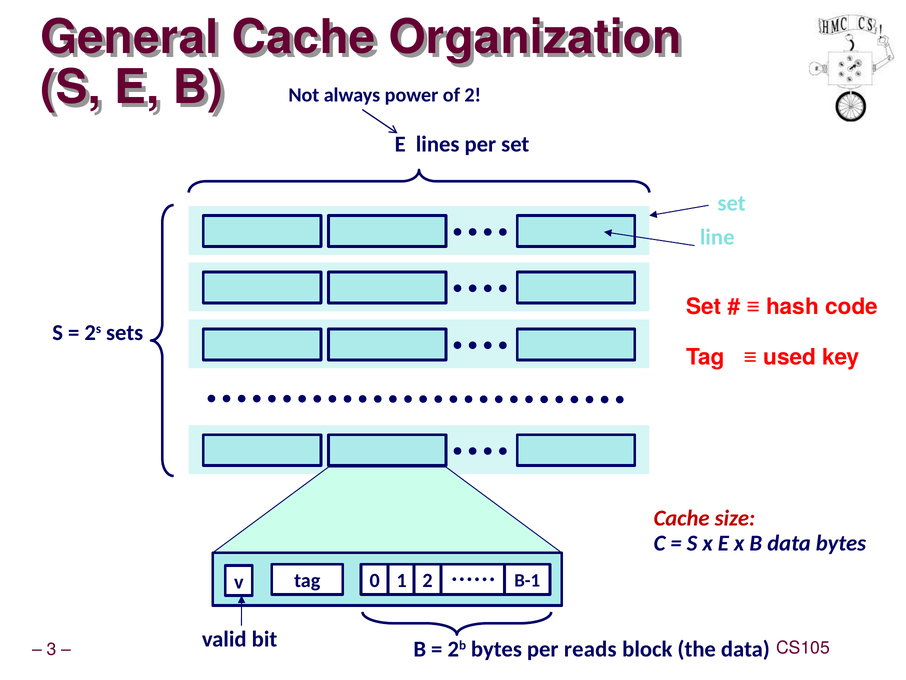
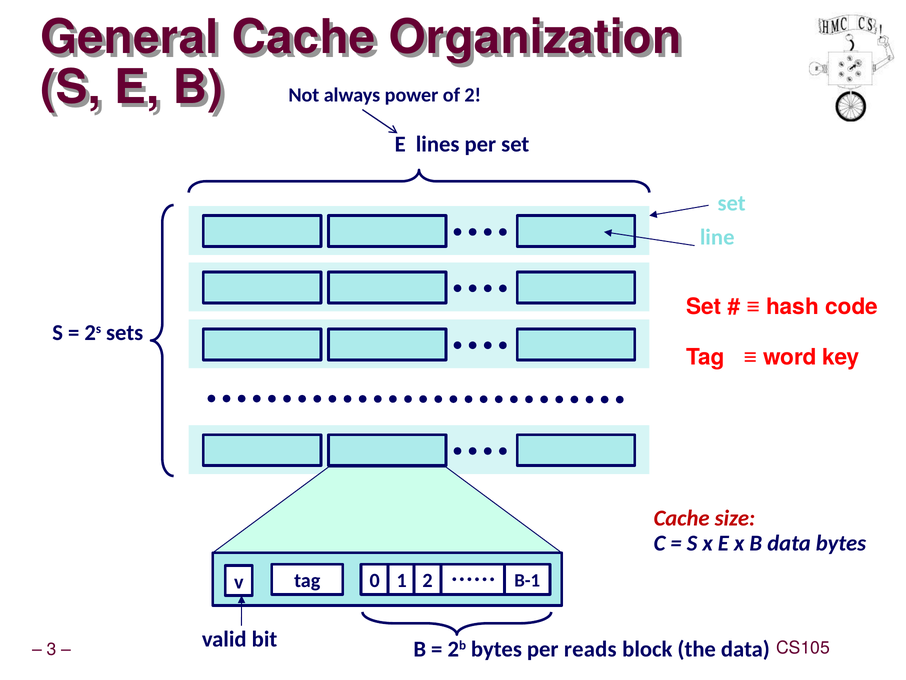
used: used -> word (790, 357)
